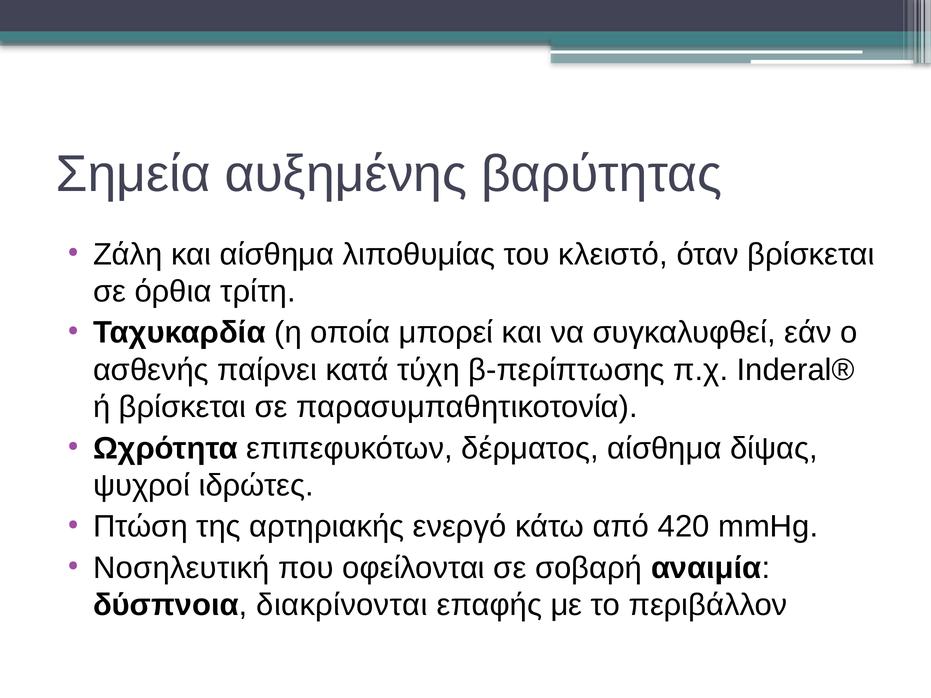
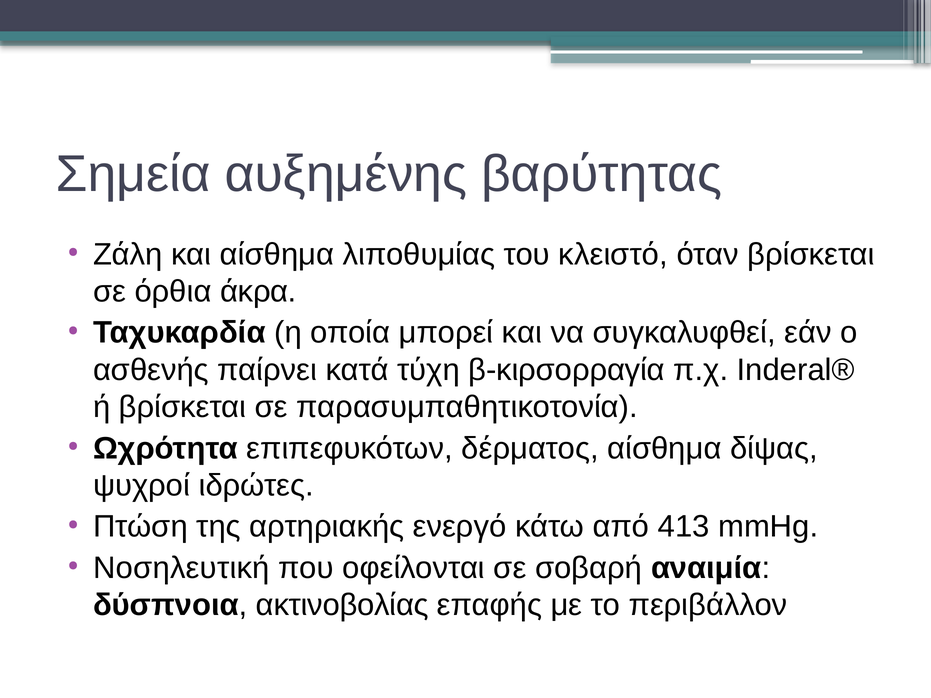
τρίτη: τρίτη -> άκρα (258, 292)
β-περίπτωσης: β-περίπτωσης -> β-κιρσορραγία (567, 370)
420: 420 -> 413 (684, 527)
διακρίνονται: διακρίνονται -> ακτινοβολίας (342, 605)
